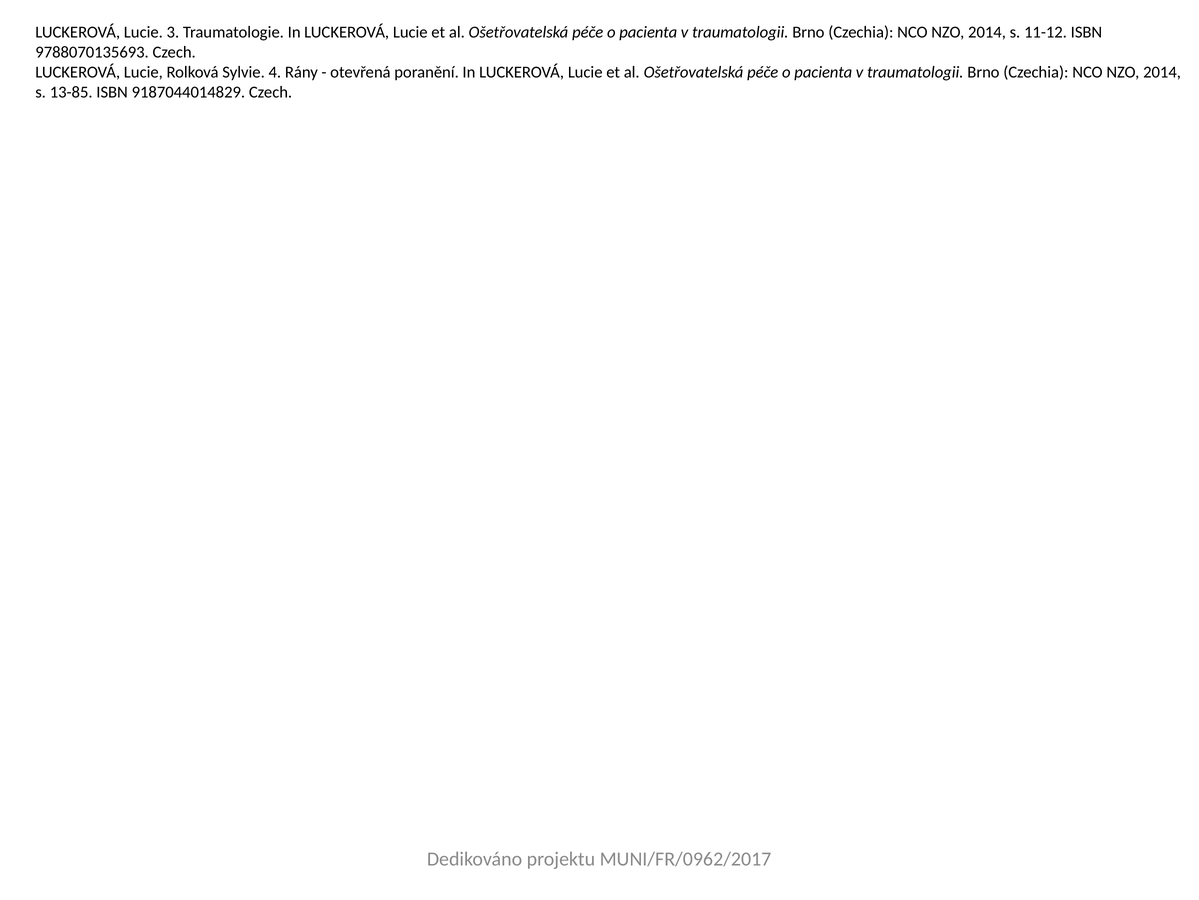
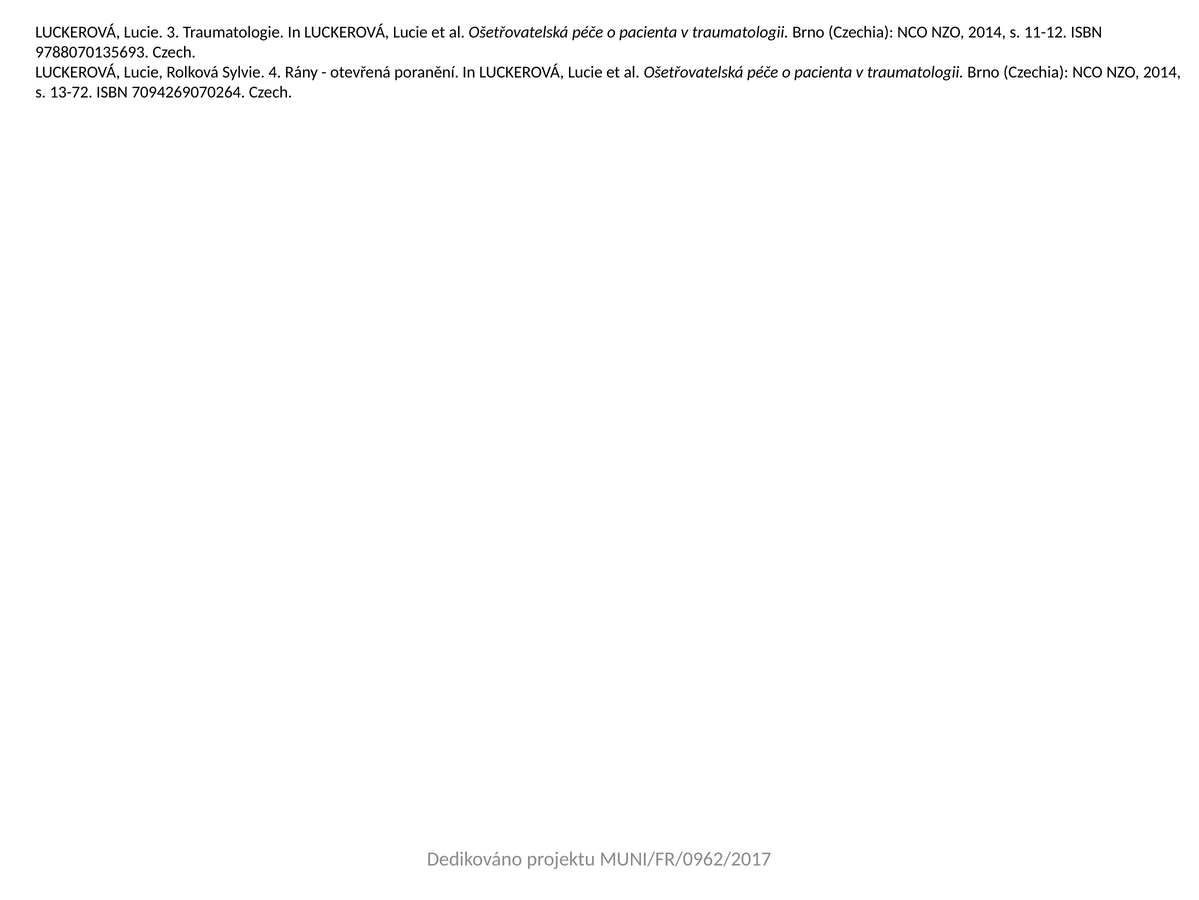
13-85: 13-85 -> 13-72 (71, 92)
9187044014829: 9187044014829 -> 7094269070264 (188, 92)
